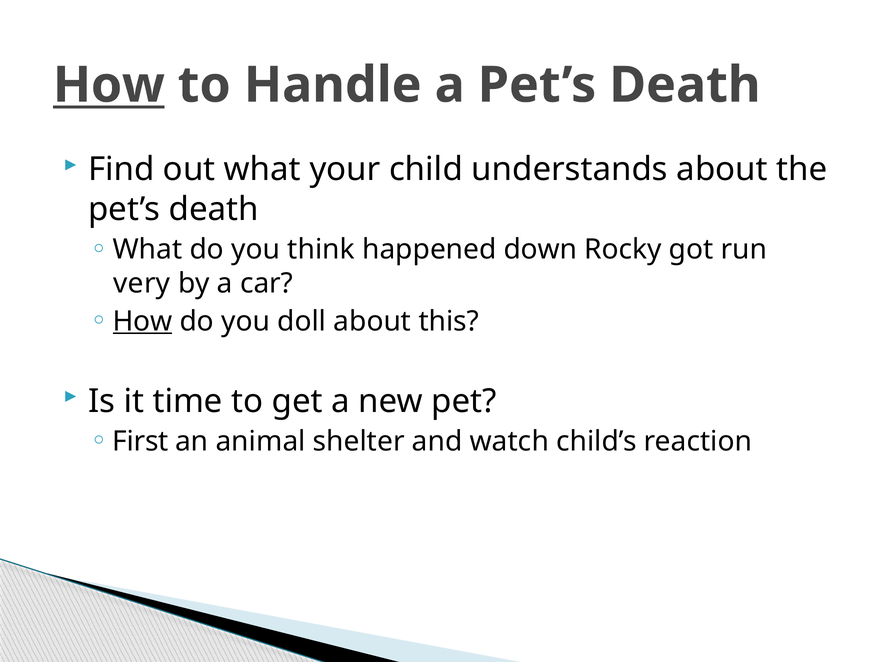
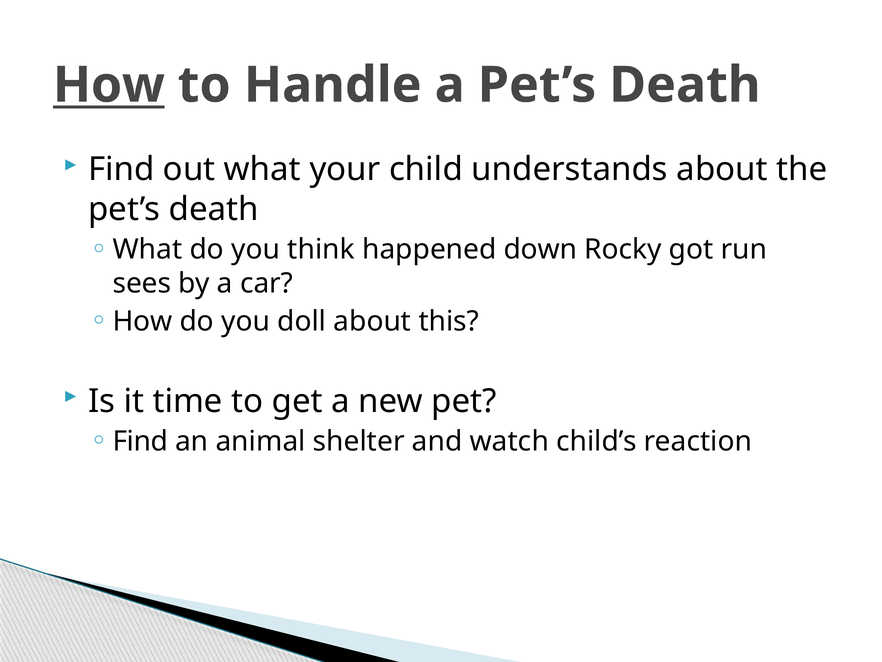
very: very -> sees (142, 283)
How underline: present -> none (143, 321)
First: First -> Find (140, 441)
